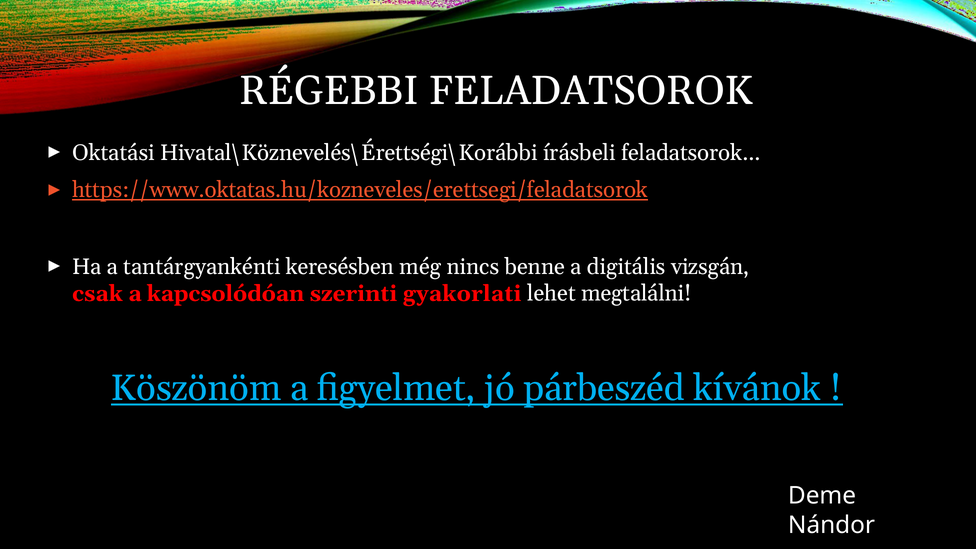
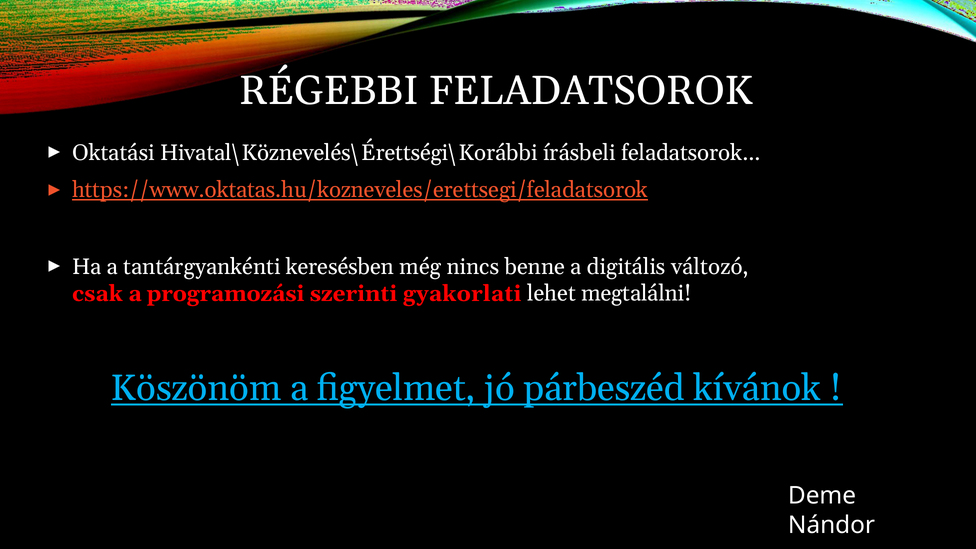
vizsgán: vizsgán -> változó (710, 267)
kapcsolódóan: kapcsolódóan -> programozási (226, 294)
